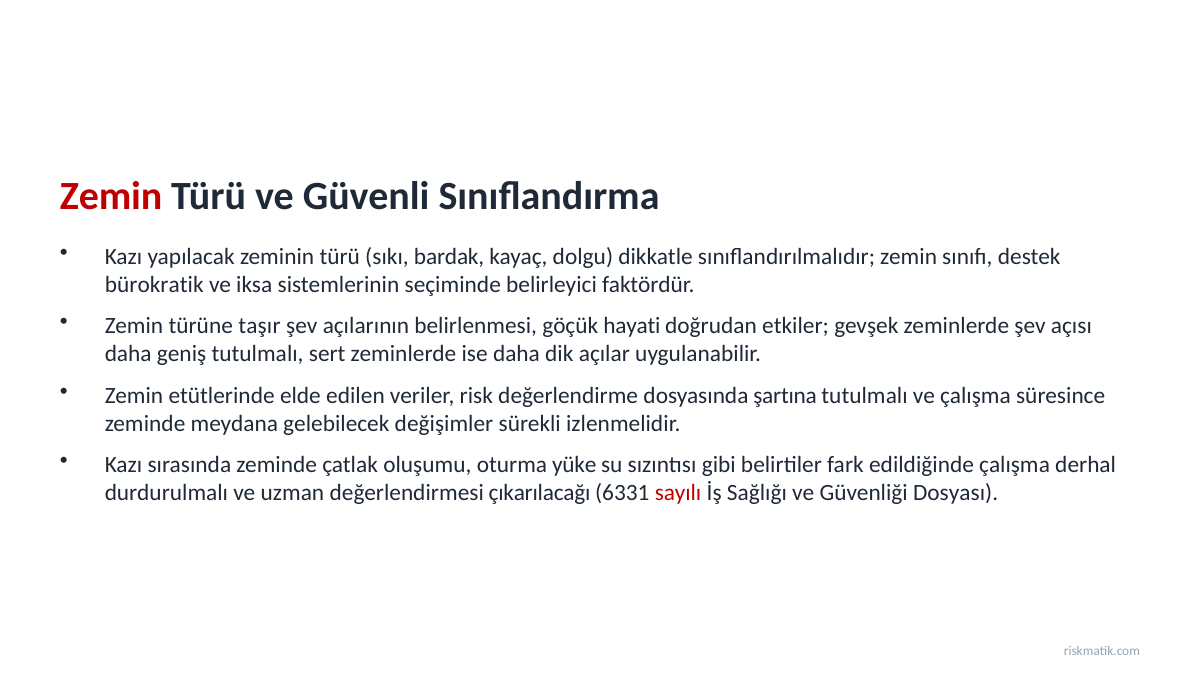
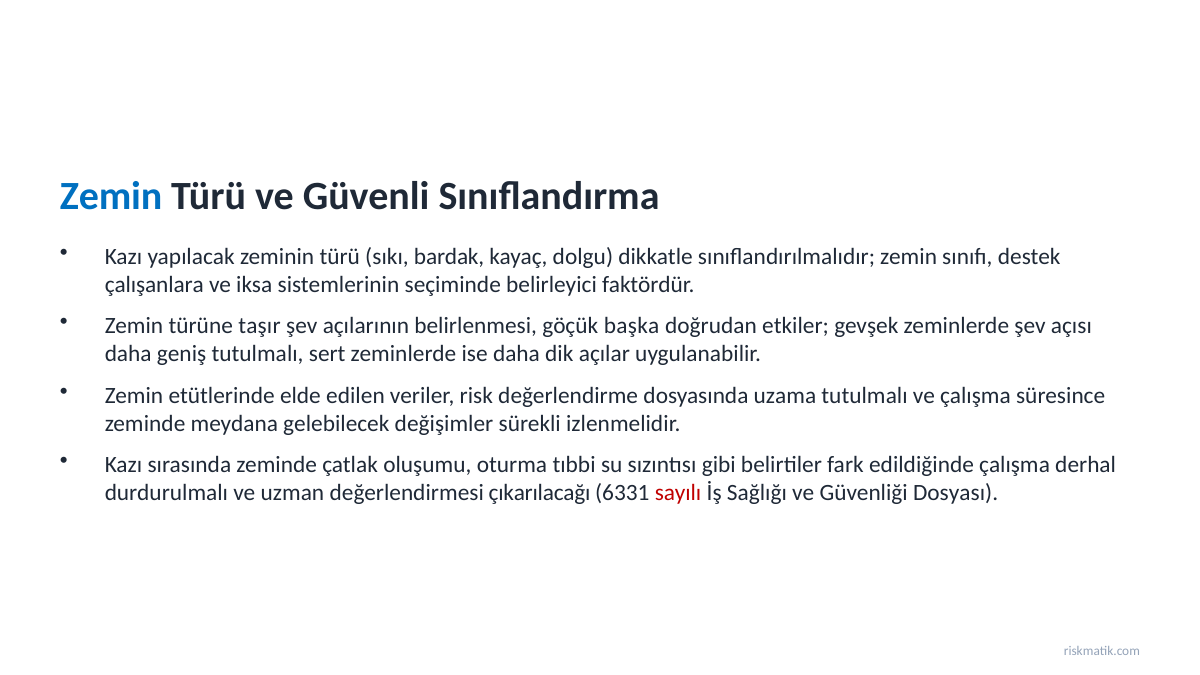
Zemin colour: red -> blue (111, 196)
bürokratik: bürokratik -> çalışanlara (154, 285)
hayati: hayati -> başka (632, 326)
şartına: şartına -> uzama (785, 395)
yüke: yüke -> tıbbi (574, 465)
